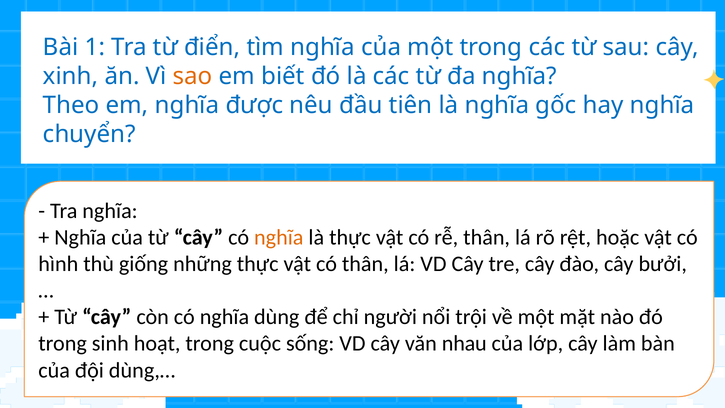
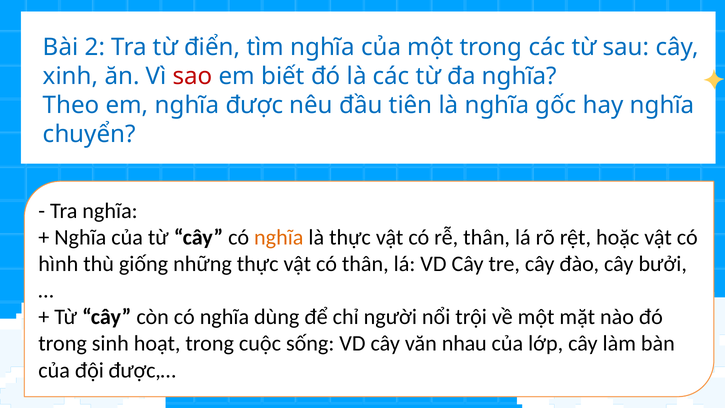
1: 1 -> 2 (95, 47)
sao colour: orange -> red (193, 76)
dùng,…: dùng,… -> được,… (142, 370)
